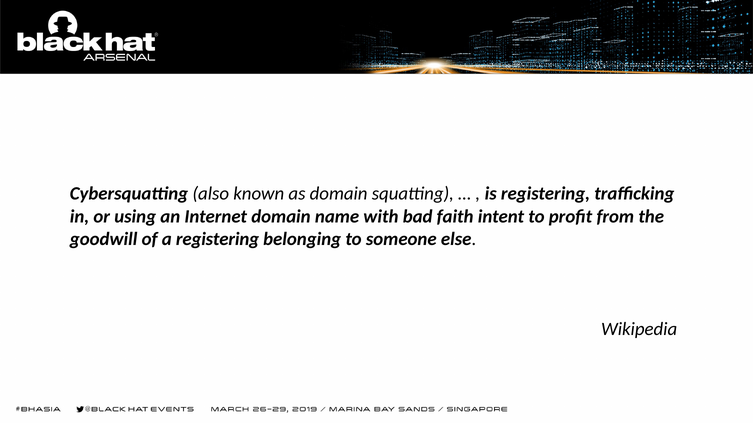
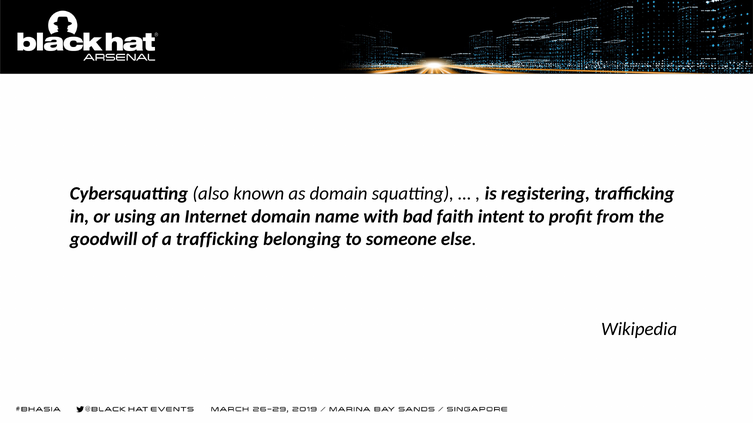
a registering: registering -> trafficking (217, 239)
